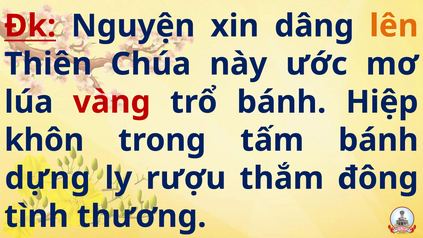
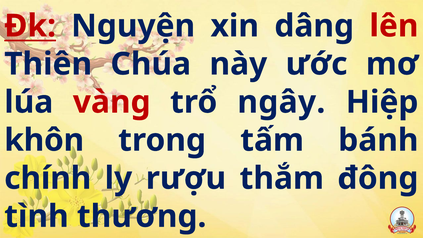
lên colour: orange -> red (394, 26)
trổ bánh: bánh -> ngây (281, 102)
dựng: dựng -> chính (48, 178)
